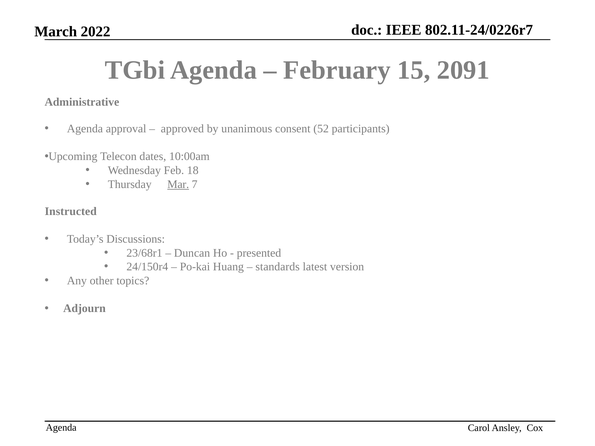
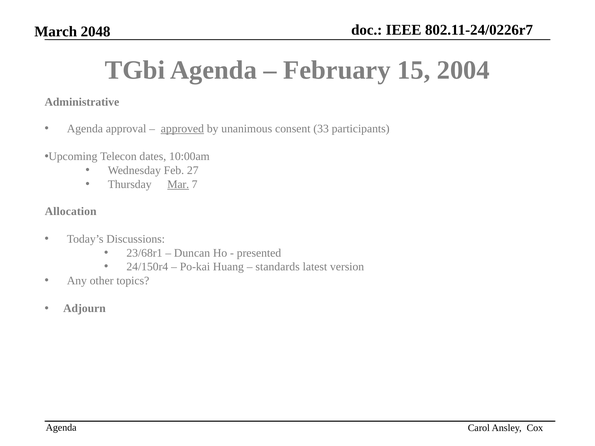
2022: 2022 -> 2048 (96, 32)
2091: 2091 -> 2004 (463, 70)
approved underline: none -> present (182, 129)
52: 52 -> 33 (321, 129)
18: 18 -> 27 (193, 171)
Instructed: Instructed -> Allocation (71, 211)
